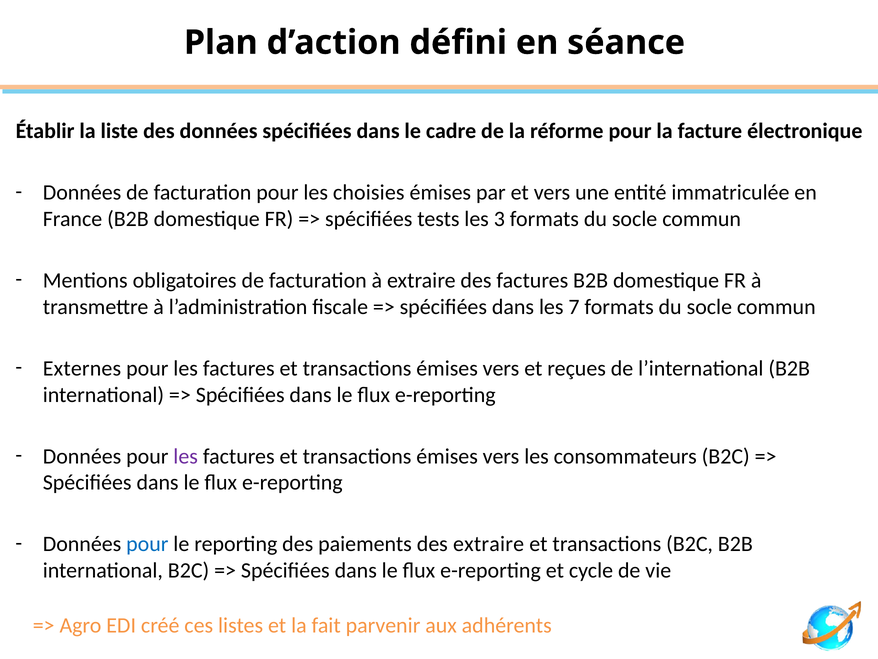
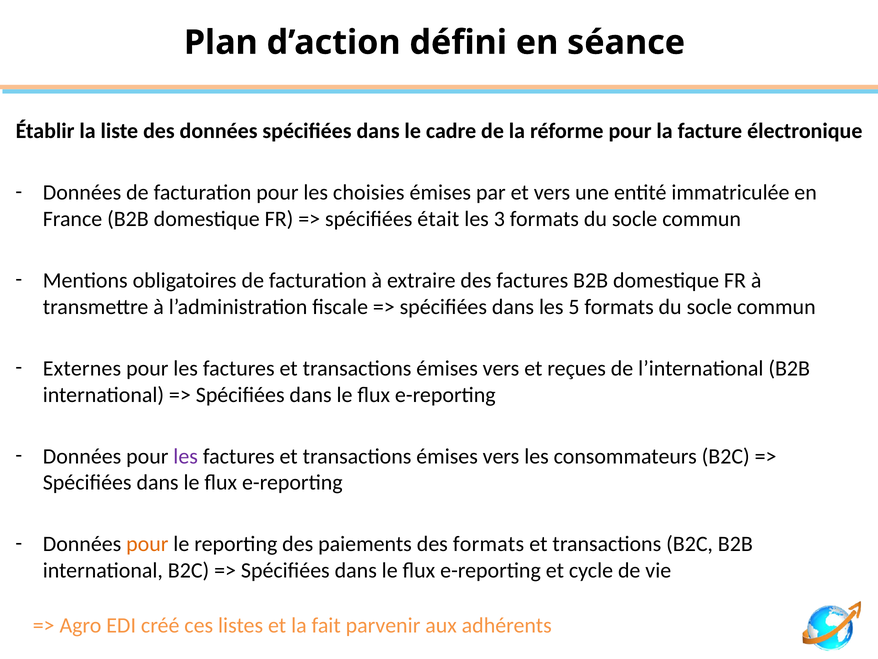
tests: tests -> était (438, 219)
7: 7 -> 5 (574, 307)
pour colour: blue -> orange (147, 544)
des extraire: extraire -> formats (489, 544)
